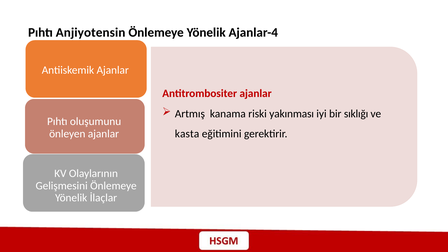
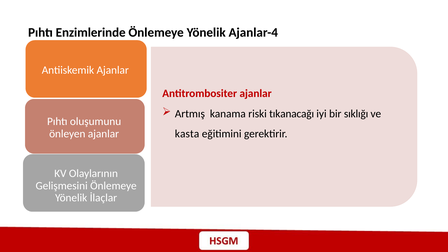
Anjiyotensin: Anjiyotensin -> Enzimlerinde (91, 32)
yakınması: yakınması -> tıkanacağı (292, 114)
